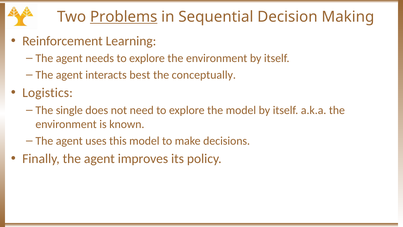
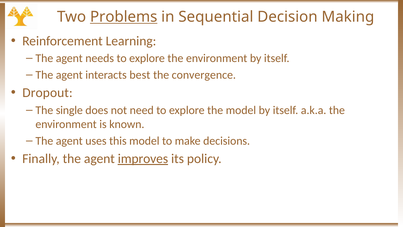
conceptually: conceptually -> convergence (204, 75)
Logistics: Logistics -> Dropout (48, 93)
improves underline: none -> present (143, 159)
